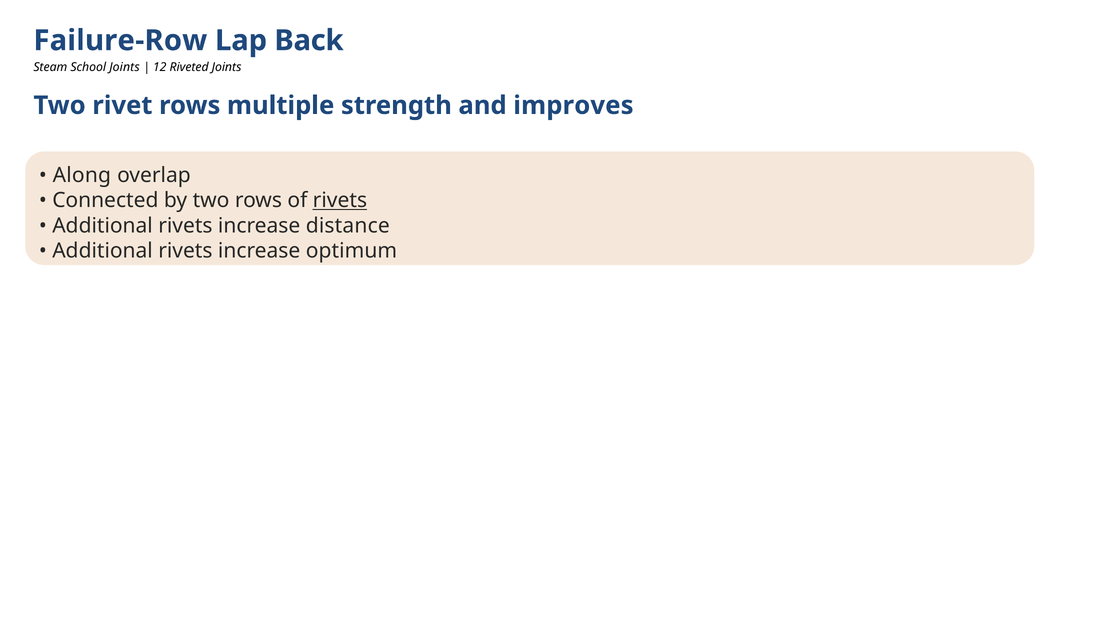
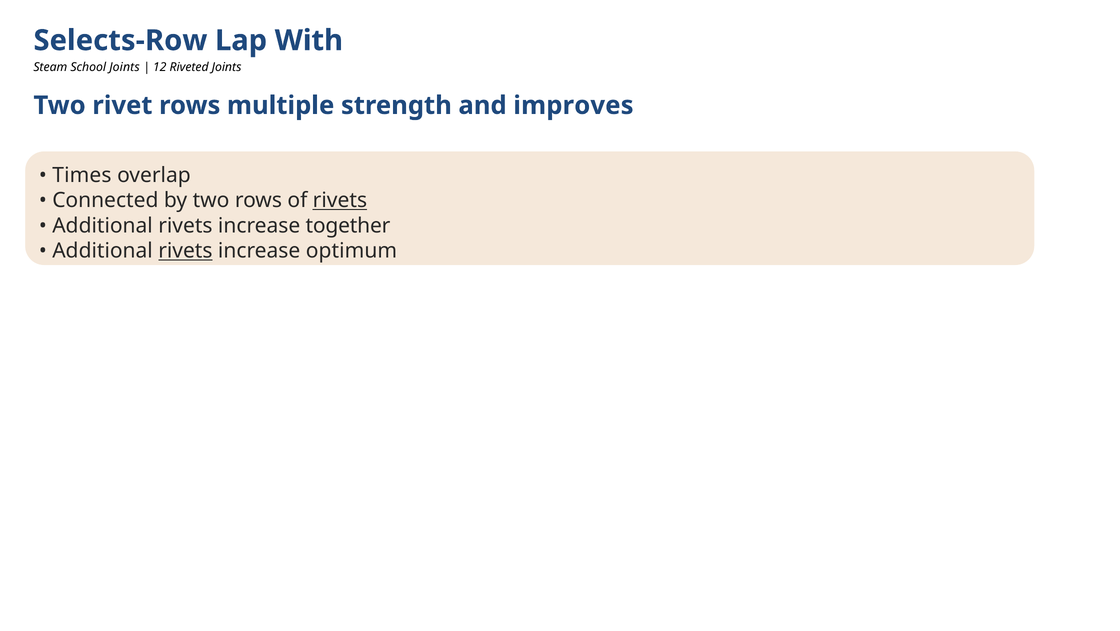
Failure-Row: Failure-Row -> Selects-Row (120, 40)
Back: Back -> With (309, 40)
Along: Along -> Times (82, 175)
distance: distance -> together (348, 226)
rivets underline: none -> present (185, 251)
